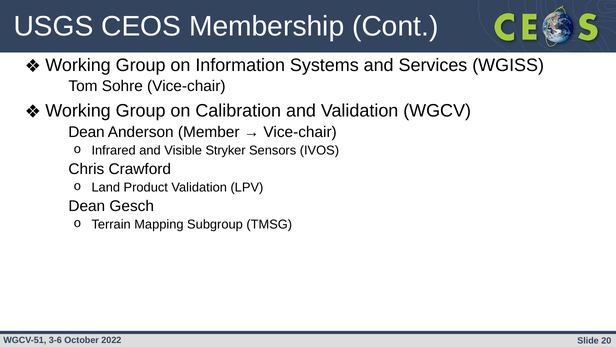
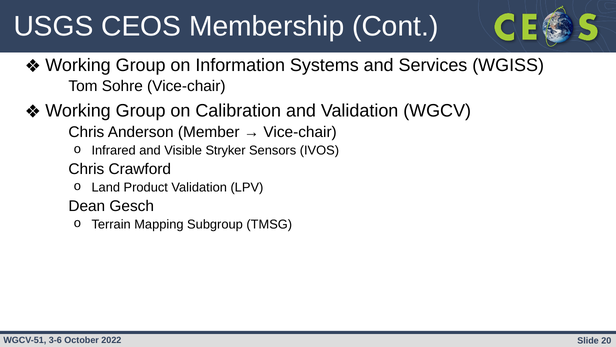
Dean: Dean -> Chris (86, 132)
